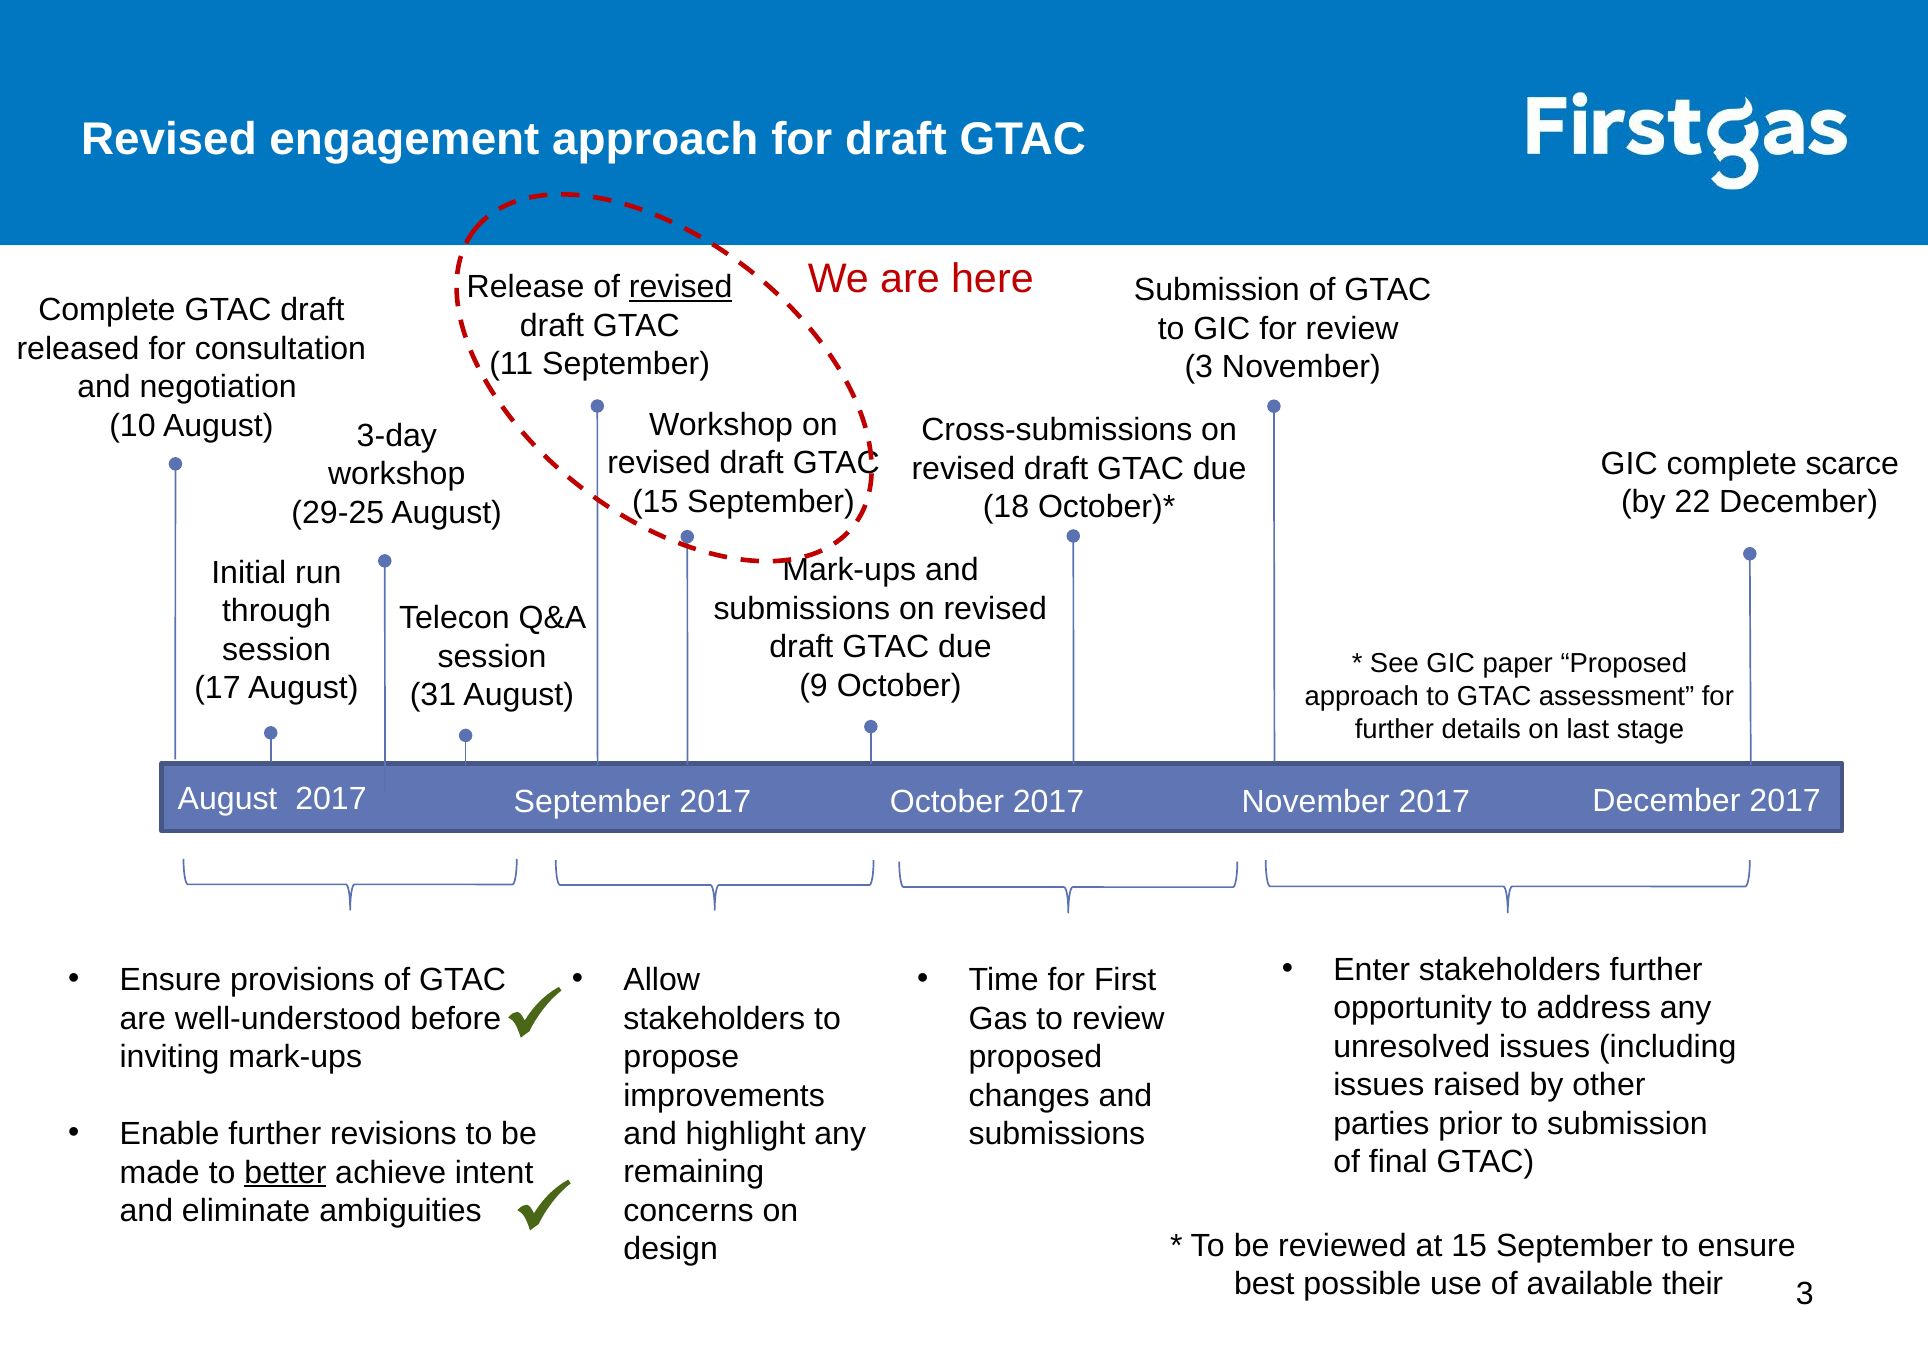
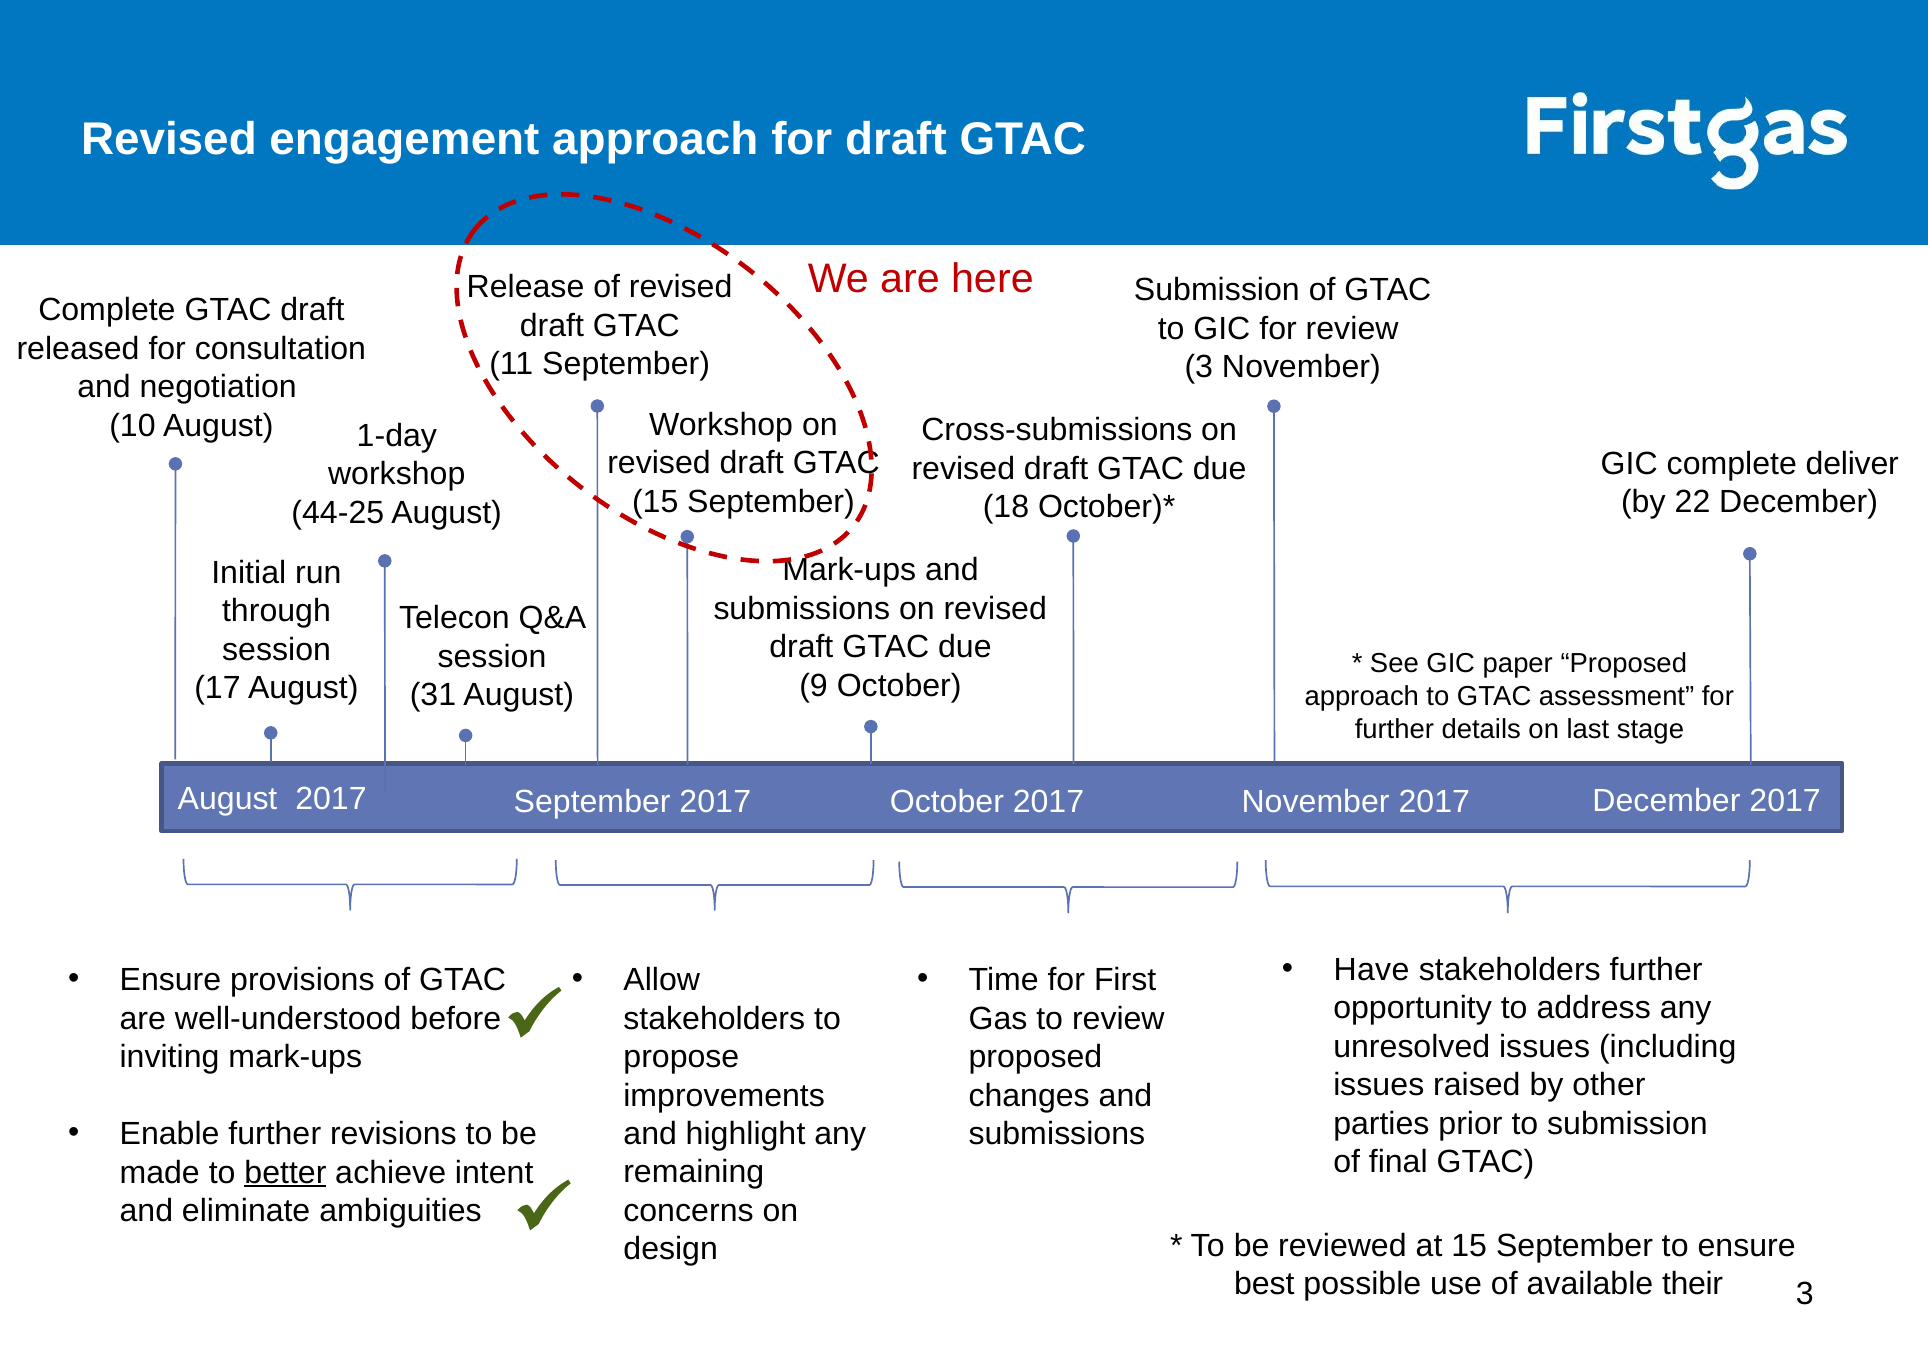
revised underline: present -> none (681, 287)
3-day: 3-day -> 1-day (397, 436)
scarce: scarce -> deliver (1852, 464)
29-25: 29-25 -> 44-25 (338, 513)
Enter: Enter -> Have (1371, 970)
